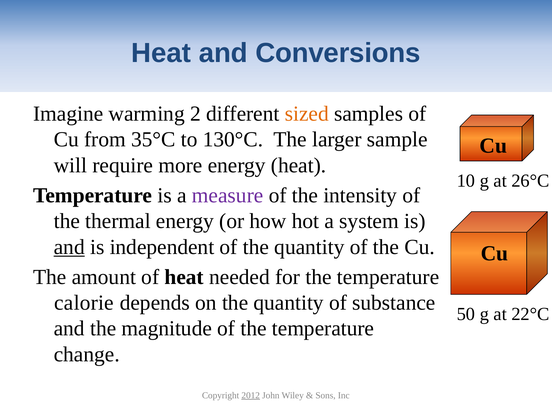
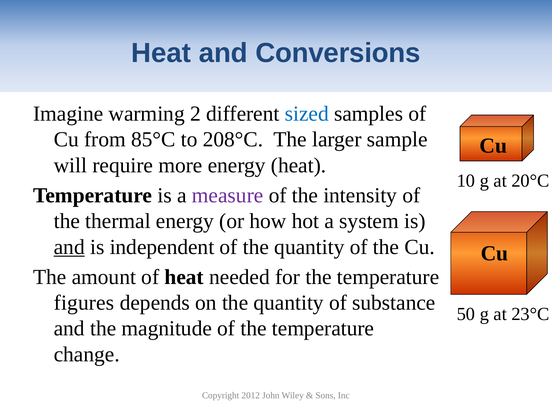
sized colour: orange -> blue (307, 114)
35°C: 35°C -> 85°C (153, 140)
130°C: 130°C -> 208°C (233, 140)
26°C: 26°C -> 20°C (530, 181)
calorie: calorie -> figures (84, 303)
22°C: 22°C -> 23°C (530, 314)
2012 underline: present -> none (251, 395)
